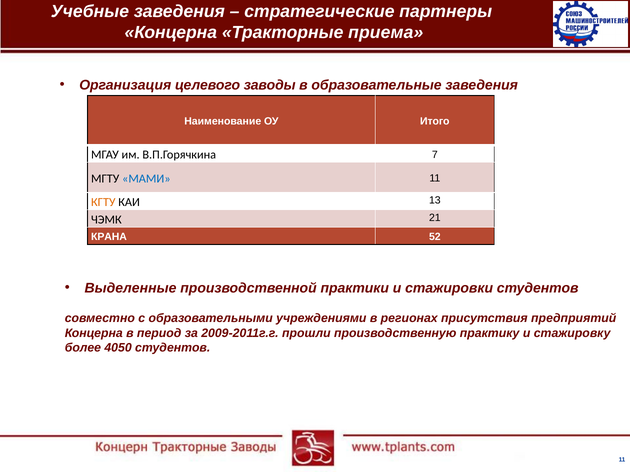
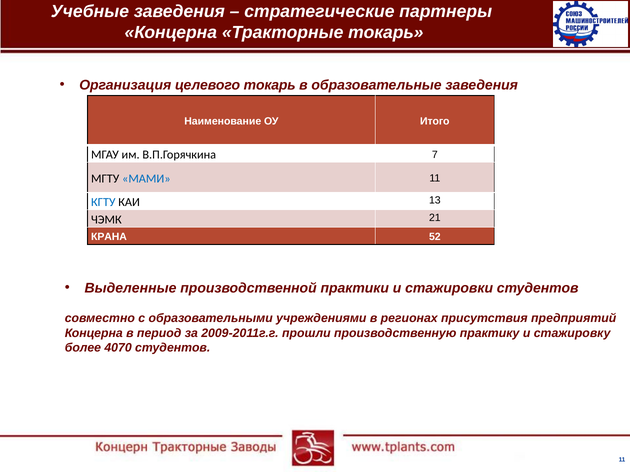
Тракторные приема: приема -> токарь (386, 33)
целевого заводы: заводы -> токарь (270, 85)
КГТУ colour: orange -> blue (103, 203)
4050: 4050 -> 4070 (118, 348)
